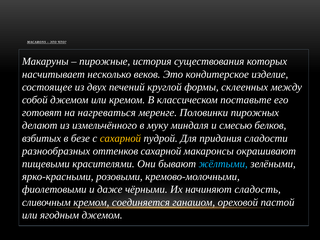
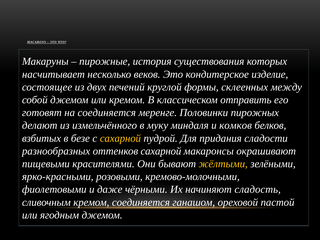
поставьте: поставьте -> отправить (246, 100)
на нагреваться: нагреваться -> соединяется (107, 113)
смесью: смесью -> комков (236, 125)
жёлтыми colour: light blue -> yellow (223, 164)
